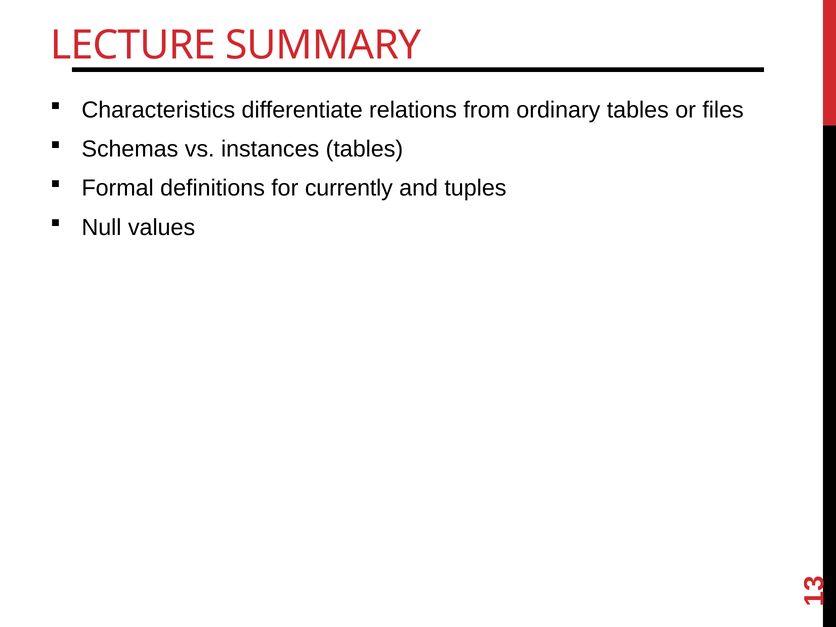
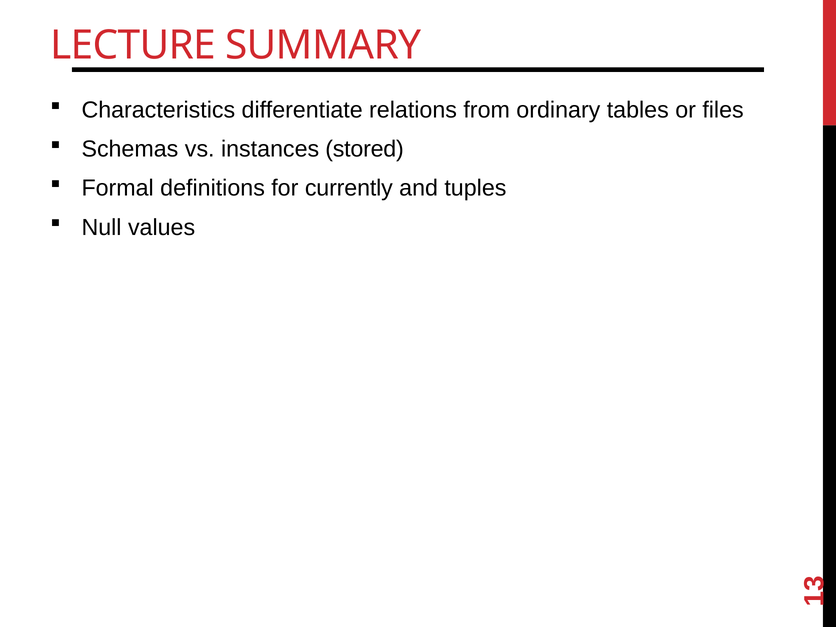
instances tables: tables -> stored (365, 149)
